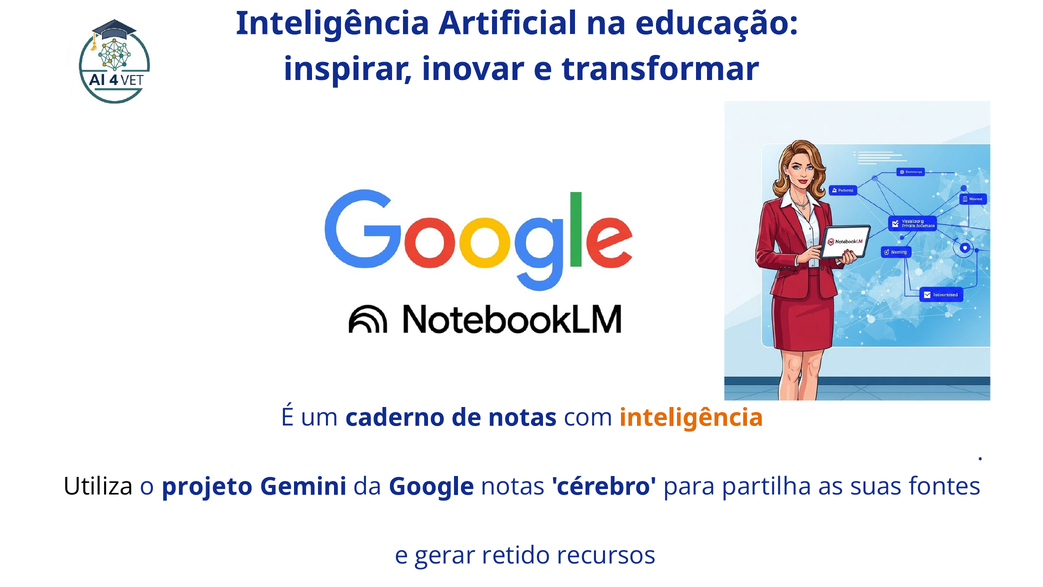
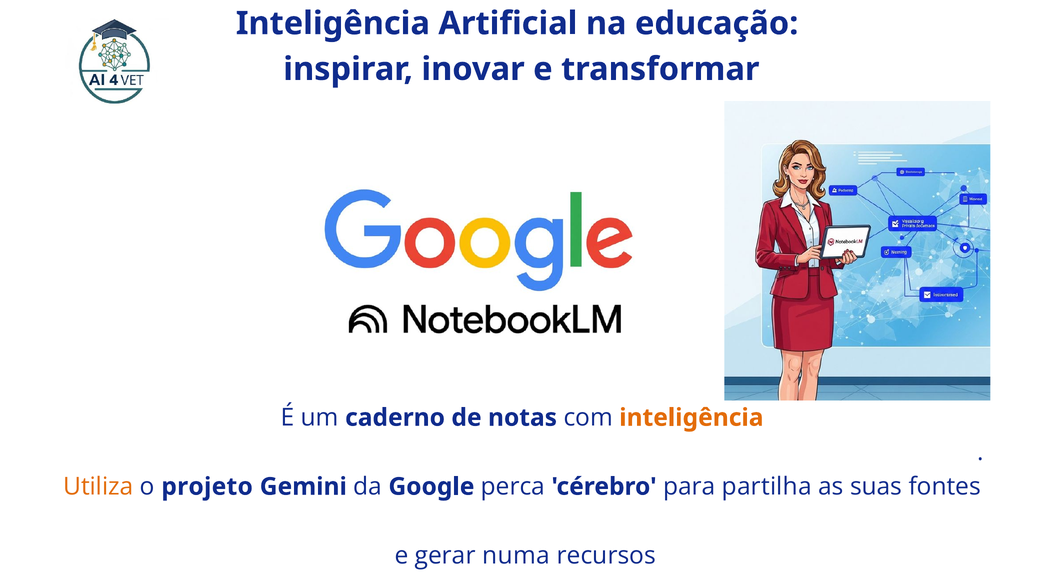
Utiliza colour: black -> orange (98, 486)
Google notas: notas -> perca (513, 486)
retido: retido -> numa (516, 555)
